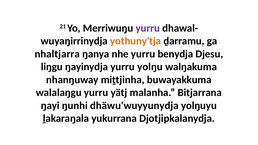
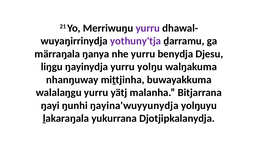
yothuny'tja colour: orange -> purple (136, 41)
nhaltjarra: nhaltjarra -> märraŋala (57, 54)
dhäwu'wuyyunydja: dhäwu'wuyyunydja -> ŋayina'wuyyunydja (134, 106)
